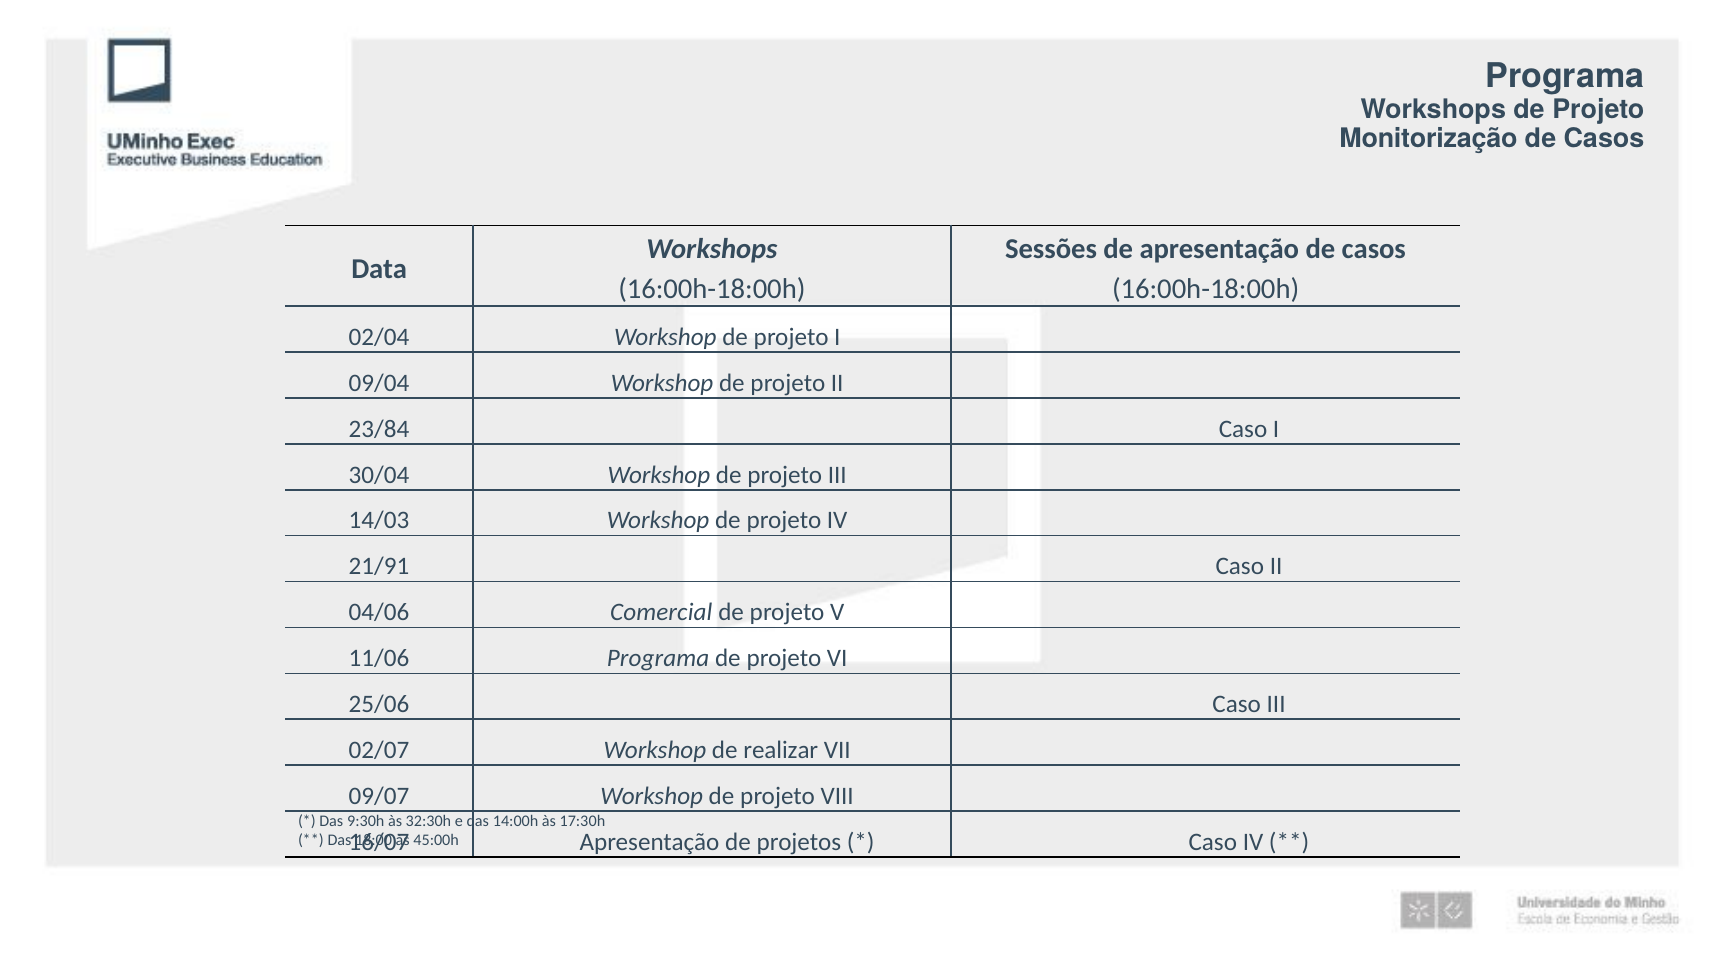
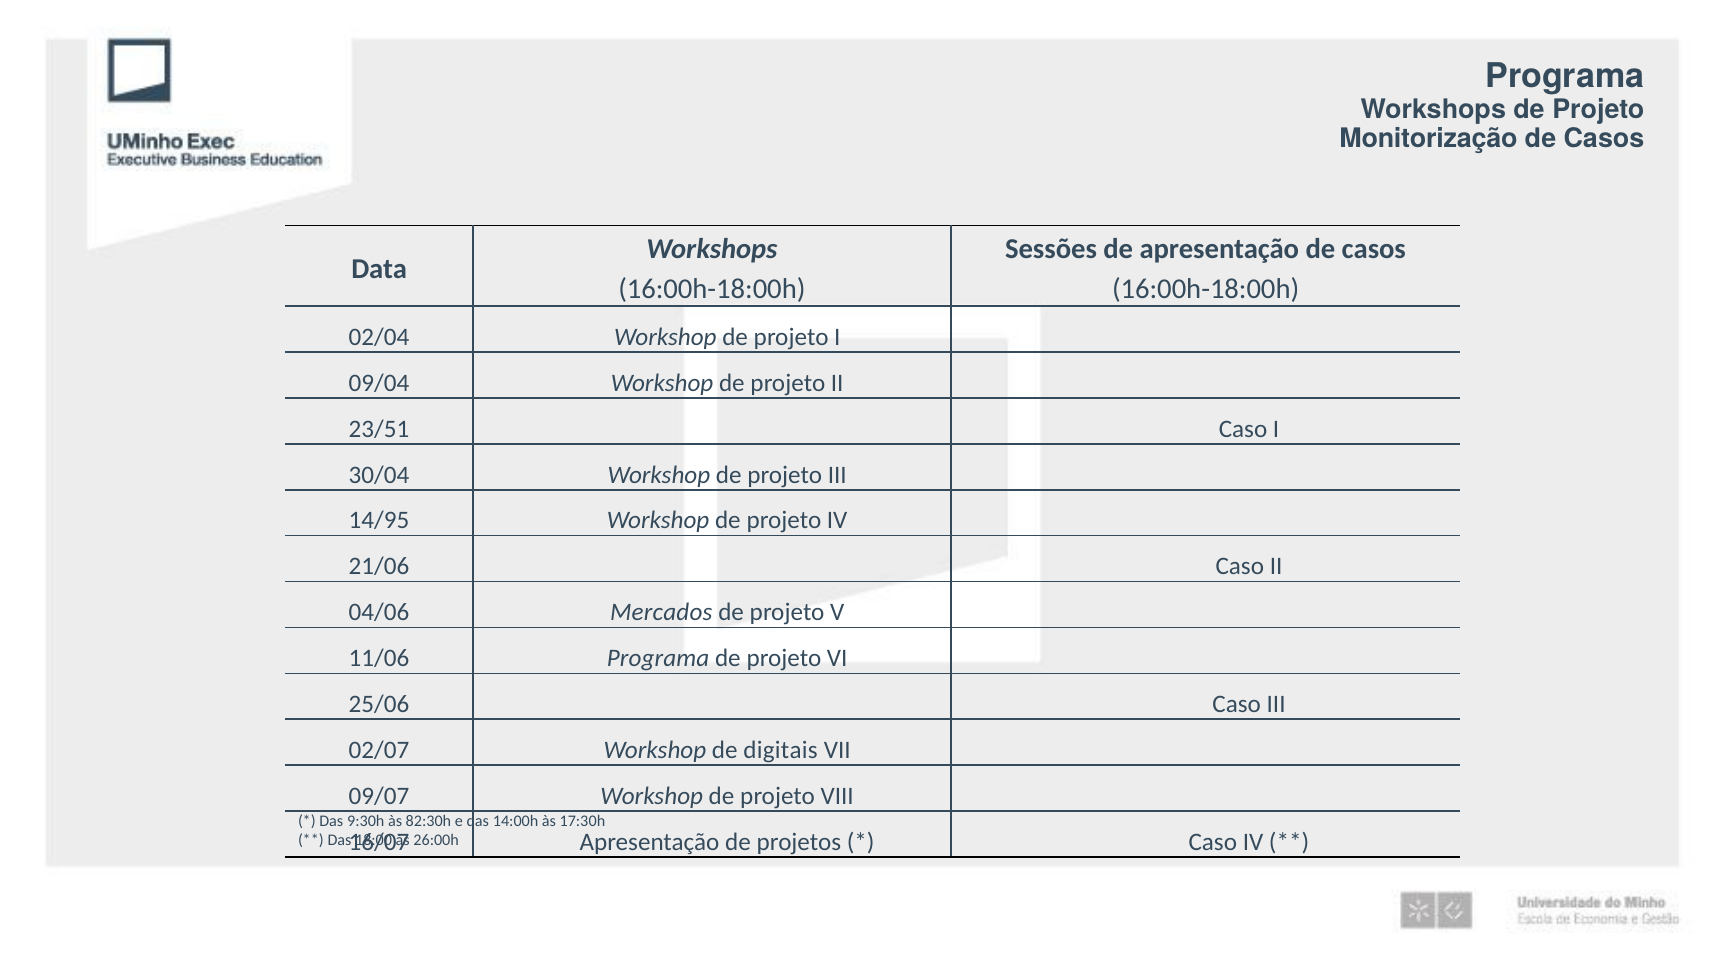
23/84: 23/84 -> 23/51 (379, 429)
14/03: 14/03 -> 14/95 (379, 520)
21/91: 21/91 -> 21/06 (379, 566)
Comercial: Comercial -> Mercados (661, 612)
realizar: realizar -> digitais (781, 750)
32:30h: 32:30h -> 82:30h (428, 820)
45:00h: 45:00h -> 26:00h (436, 840)
